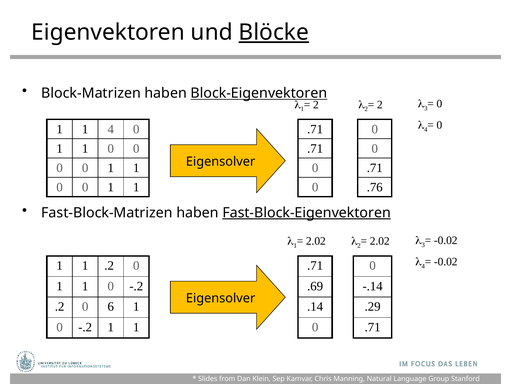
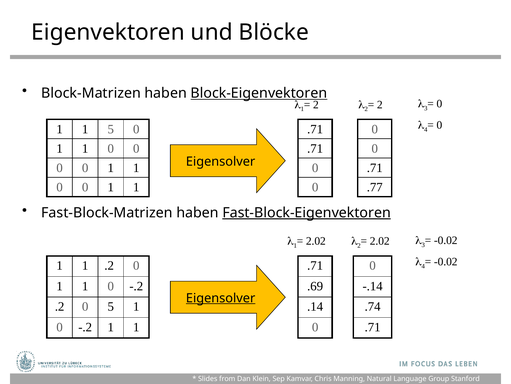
Blöcke underline: present -> none (274, 32)
1 4: 4 -> 5 (111, 129)
.76: .76 -> .77 (375, 187)
Eigensolver underline: none -> present (221, 298)
0 6: 6 -> 5 (111, 306)
.29: .29 -> .74 (373, 306)
